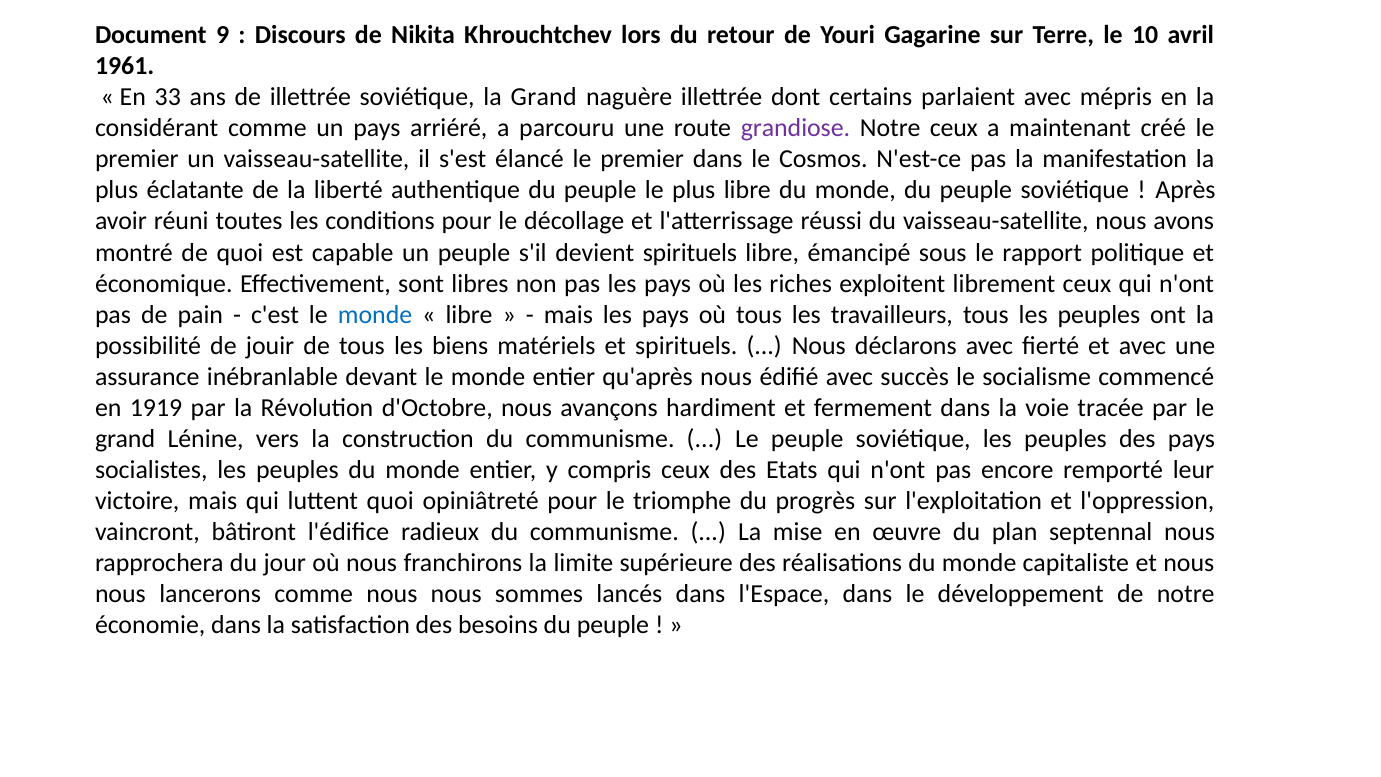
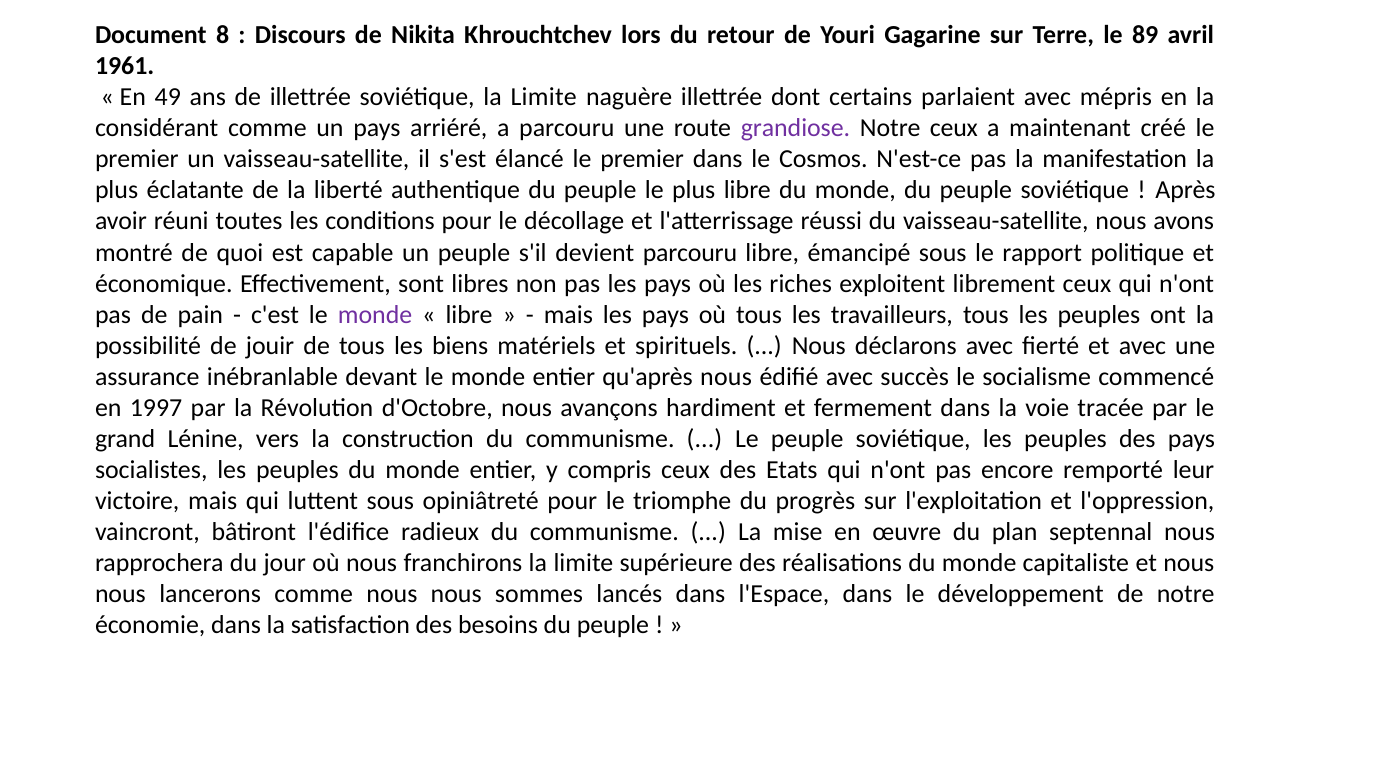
9: 9 -> 8 (223, 35)
10: 10 -> 89 (1145, 35)
33: 33 -> 49 (168, 97)
soviétique la Grand: Grand -> Limite (544, 97)
devient spirituels: spirituels -> parcouru (690, 252)
monde colour: blue -> purple (375, 315)
1919: 1919 -> 1997 (156, 408)
luttent quoi: quoi -> sous (390, 501)
